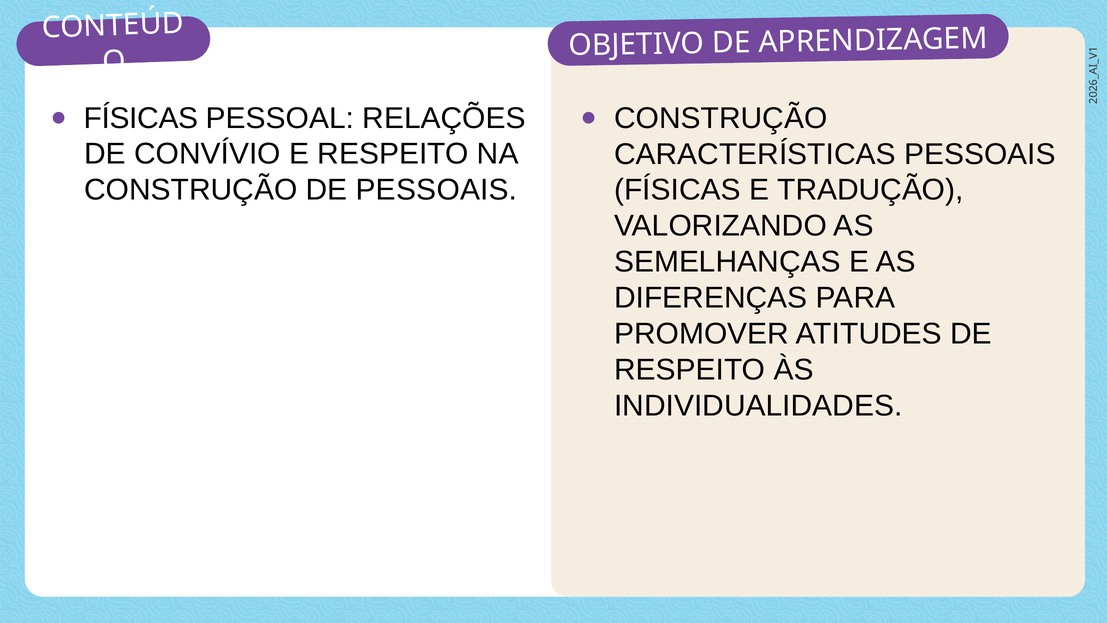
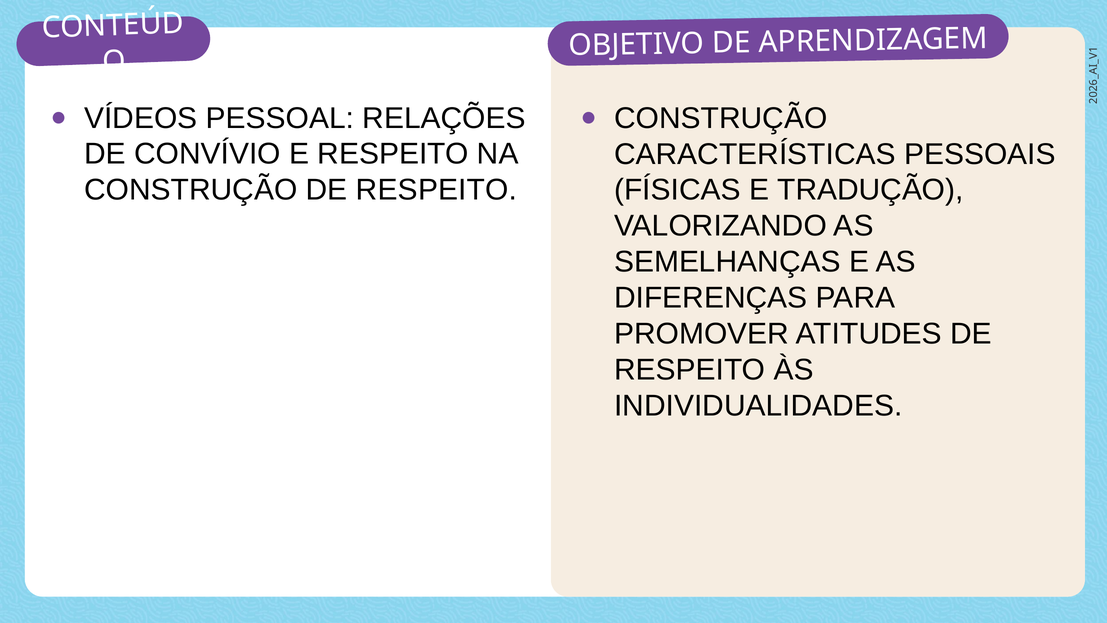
FÍSICAS: FÍSICAS -> VÍDEOS (141, 118)
CONSTRUÇÃO DE PESSOAIS: PESSOAIS -> RESPEITO (437, 190)
